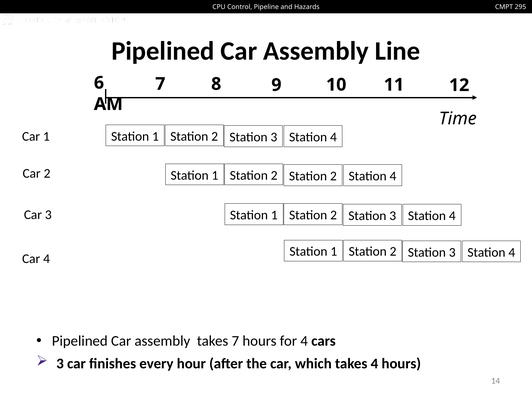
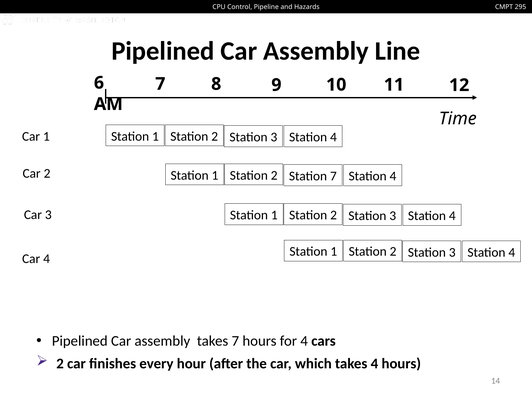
Station 2 Station 2: 2 -> 7 (333, 176)
3: 3 -> 2 (60, 363)
